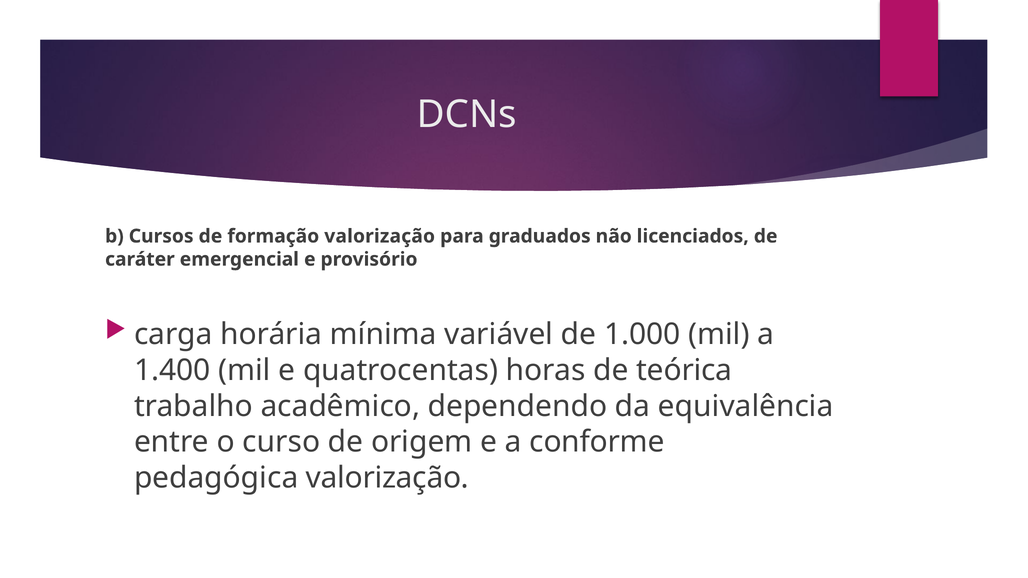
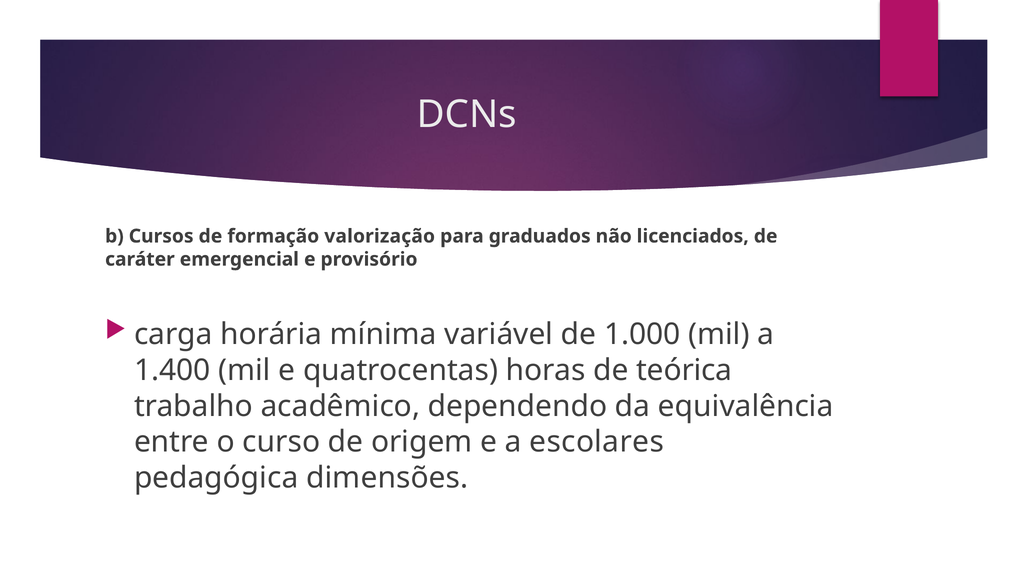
conforme: conforme -> escolares (597, 442)
pedagógica valorização: valorização -> dimensões (387, 478)
